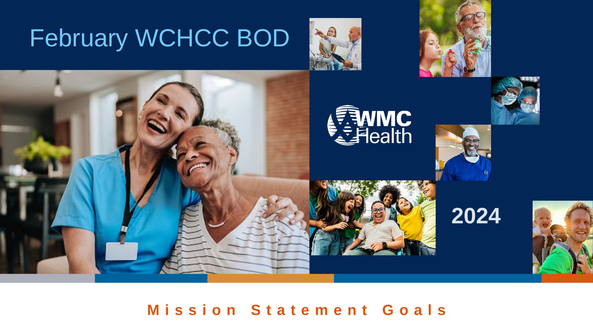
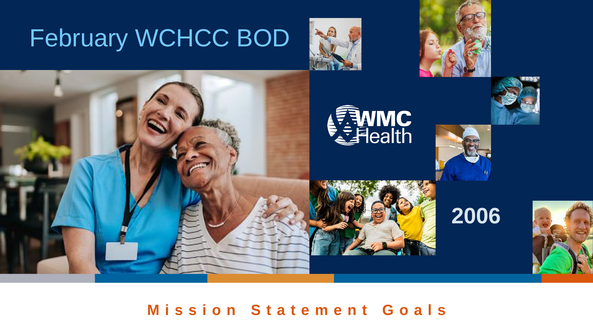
2024: 2024 -> 2006 (476, 216)
